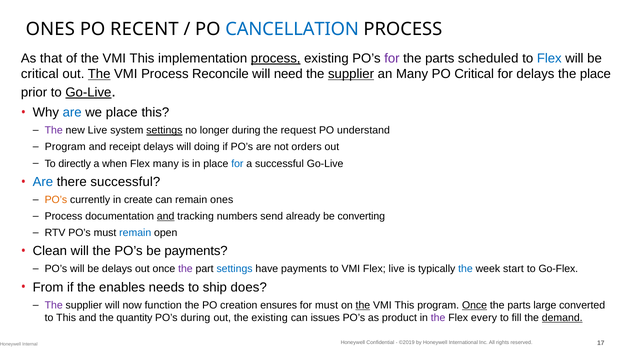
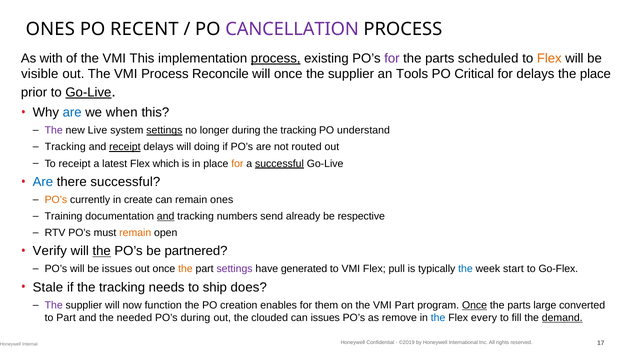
CANCELLATION colour: blue -> purple (292, 29)
that: that -> with (51, 58)
Flex colour: blue -> orange (549, 58)
critical: critical -> visible (40, 74)
The underline: present -> none (99, 74)
will need: need -> once (288, 74)
supplier underline: present -> none (351, 74)
an Many: Many -> Tools (412, 74)
we place: place -> when (122, 113)
request: request -> tracking (298, 131)
Program: Program -> Tracking (65, 147)
receipt underline: none -> present (125, 147)
orders: orders -> routed (307, 147)
To directly: directly -> receipt (75, 164)
when: when -> latest (115, 164)
Flex many: many -> which (166, 164)
for colour: blue -> orange (237, 164)
successful underline: none -> present (279, 164)
Process: Process -> Training (64, 216)
converting: converting -> respective (361, 216)
remain colour: blue -> orange (135, 233)
Clean: Clean -> Verify (50, 251)
the underline: none -> present (102, 251)
be payments: payments -> partnered (196, 251)
be delays: delays -> issues (117, 269)
the colour: purple -> orange (185, 269)
settings colour: blue -> purple (235, 269)
have payments: payments -> generated (304, 269)
Flex live: live -> pull (397, 269)
From: From -> Stale (48, 288)
if the enables: enables -> tracking (122, 288)
ensures: ensures -> enables (279, 306)
for must: must -> them (327, 306)
the underline: present -> none (363, 306)
This: This -> Part (404, 306)
to This: This -> Part (66, 318)
quantity: quantity -> needed (134, 318)
the existing: existing -> clouded (270, 318)
product: product -> remove (399, 318)
the colour: purple -> blue (438, 318)
